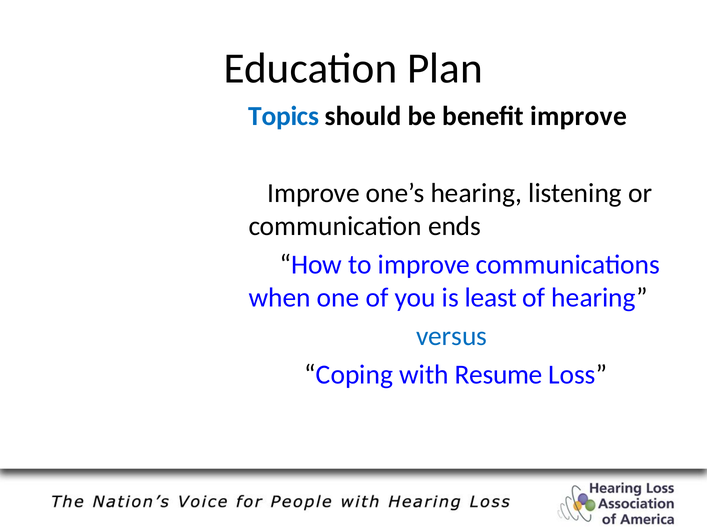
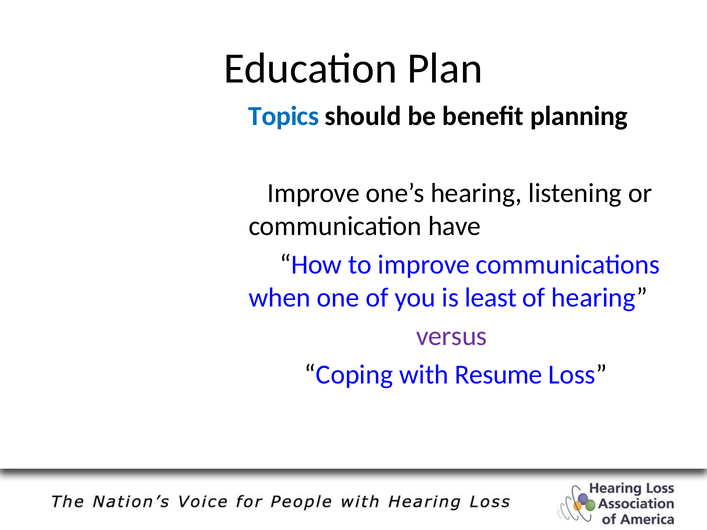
benefit improve: improve -> planning (579, 116)
ends: ends -> have (455, 226)
versus colour: blue -> purple (452, 336)
